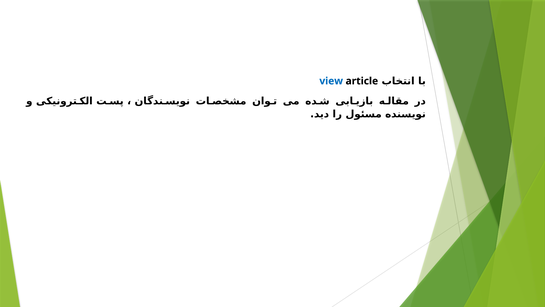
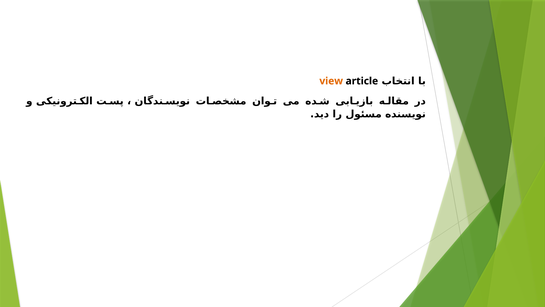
view colour: blue -> orange (331, 81)
